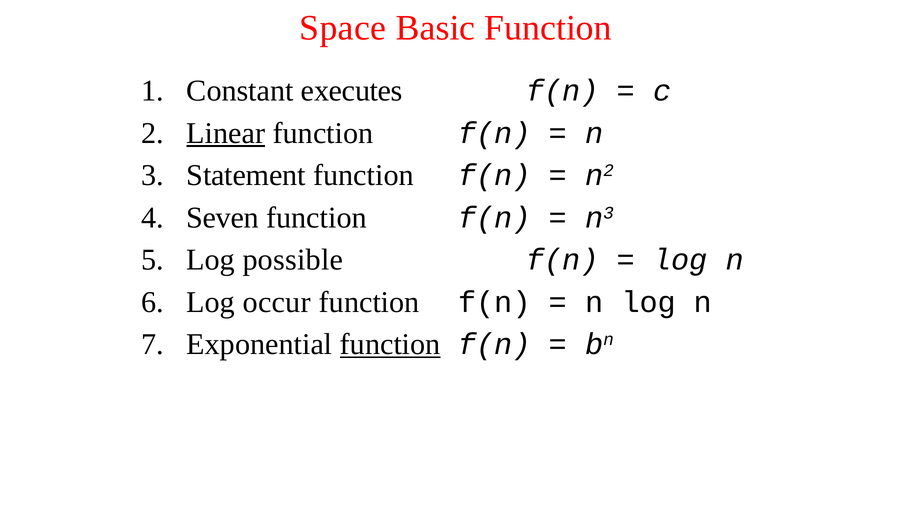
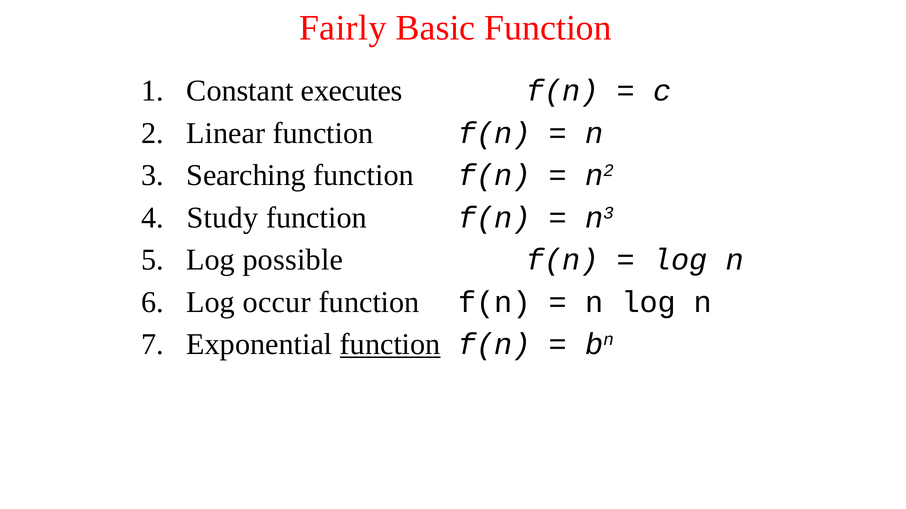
Space: Space -> Fairly (343, 28)
Linear underline: present -> none (226, 133)
Statement: Statement -> Searching (246, 176)
Seven: Seven -> Study (222, 218)
